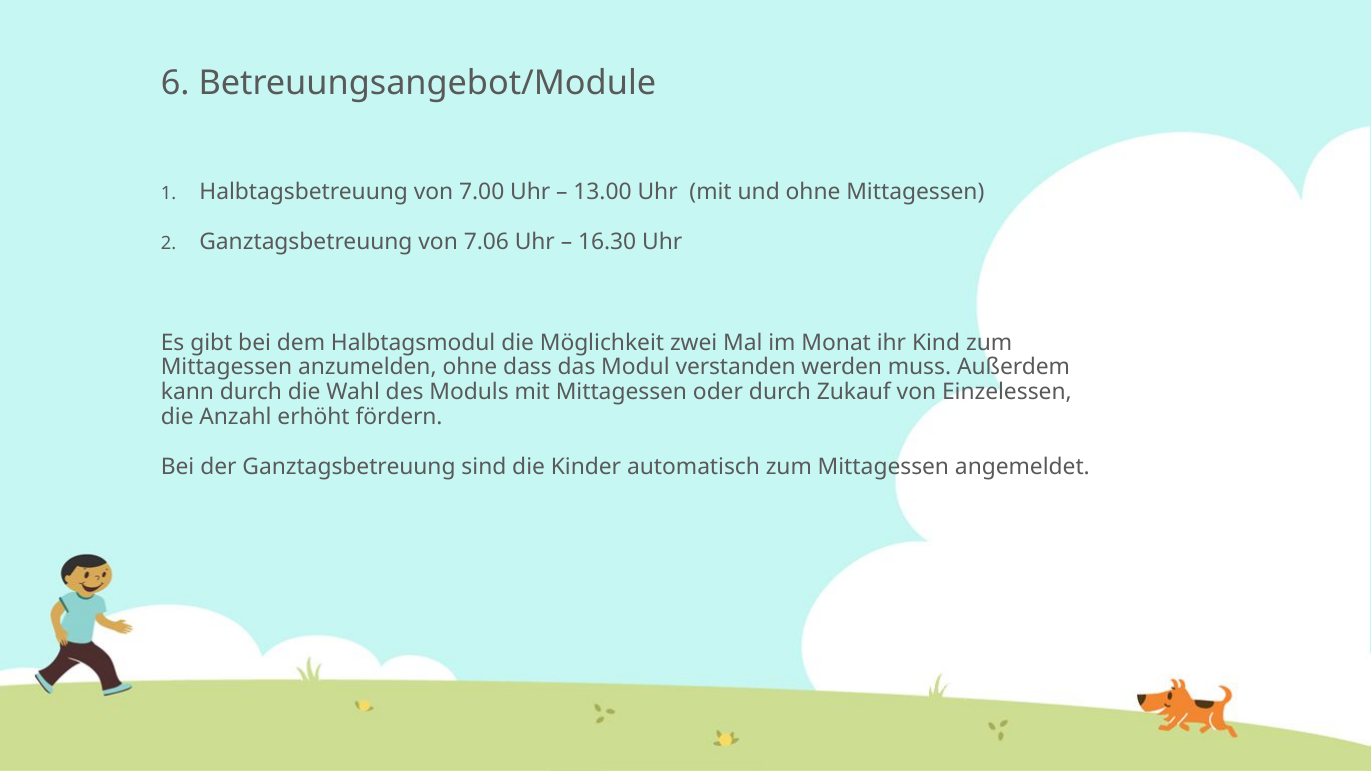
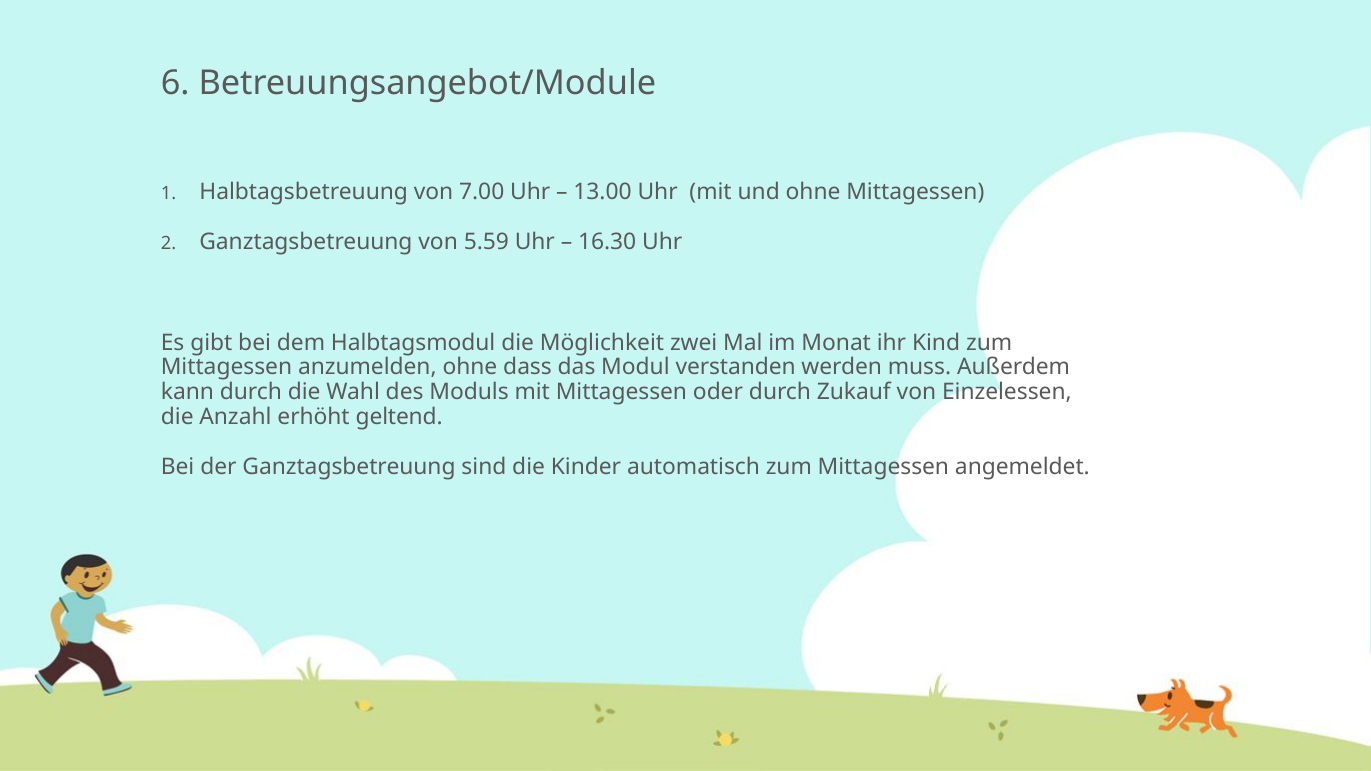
7.06: 7.06 -> 5.59 (486, 242)
fördern: fördern -> geltend (399, 417)
